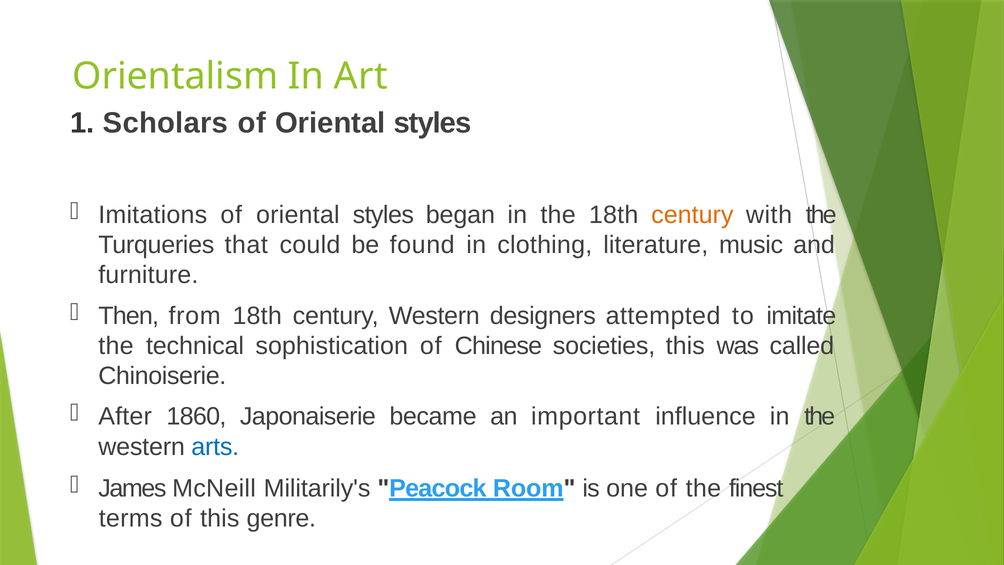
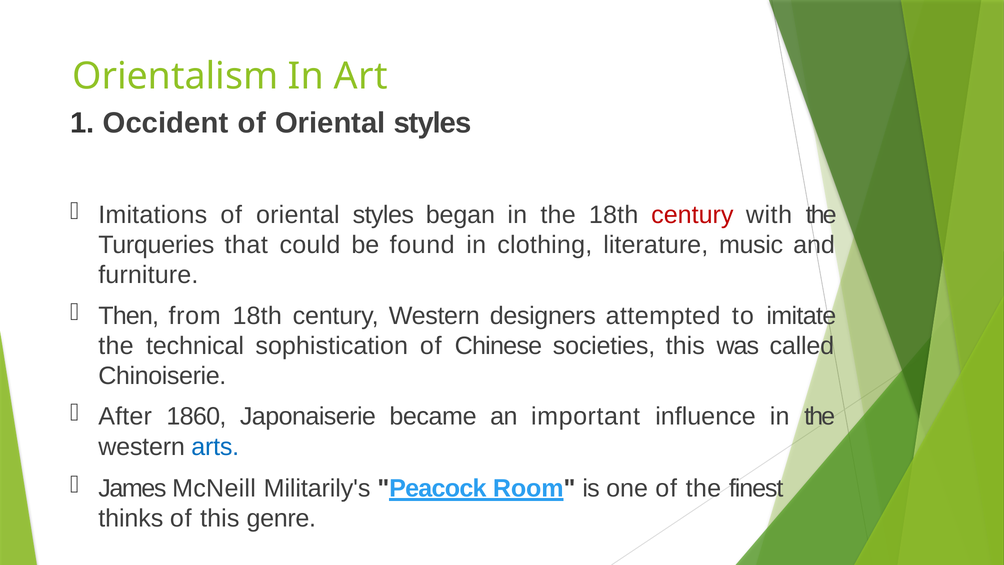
Scholars: Scholars -> Occident (166, 123)
century colour: orange -> red (692, 215)
terms: terms -> thinks (131, 518)
